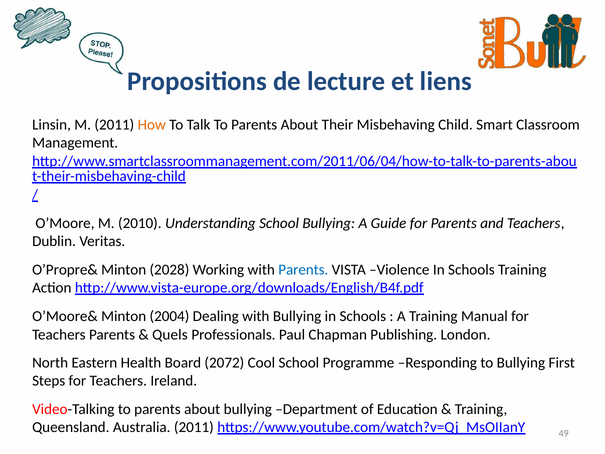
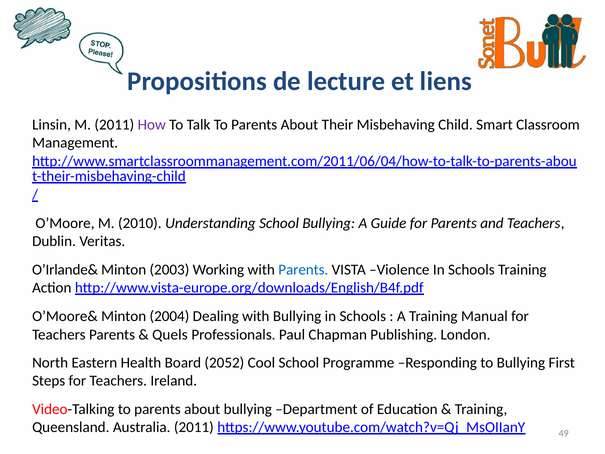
How colour: orange -> purple (152, 125)
O’Propre&: O’Propre& -> O’Irlande& (65, 270)
2028: 2028 -> 2003 (169, 270)
2072: 2072 -> 2052 (224, 363)
